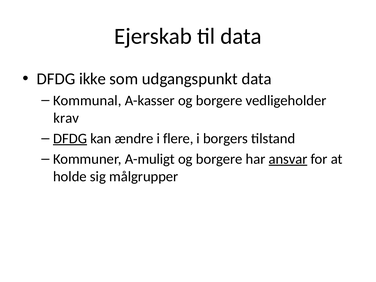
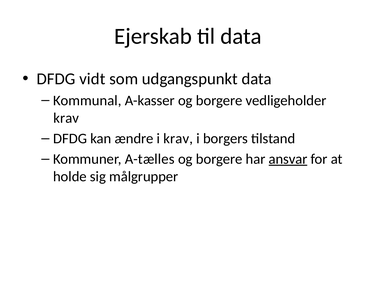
ikke: ikke -> vidt (92, 79)
DFDG underline: present -> none (70, 139)
i flere: flere -> krav (178, 139)
A-muligt: A-muligt -> A-tælles (150, 159)
